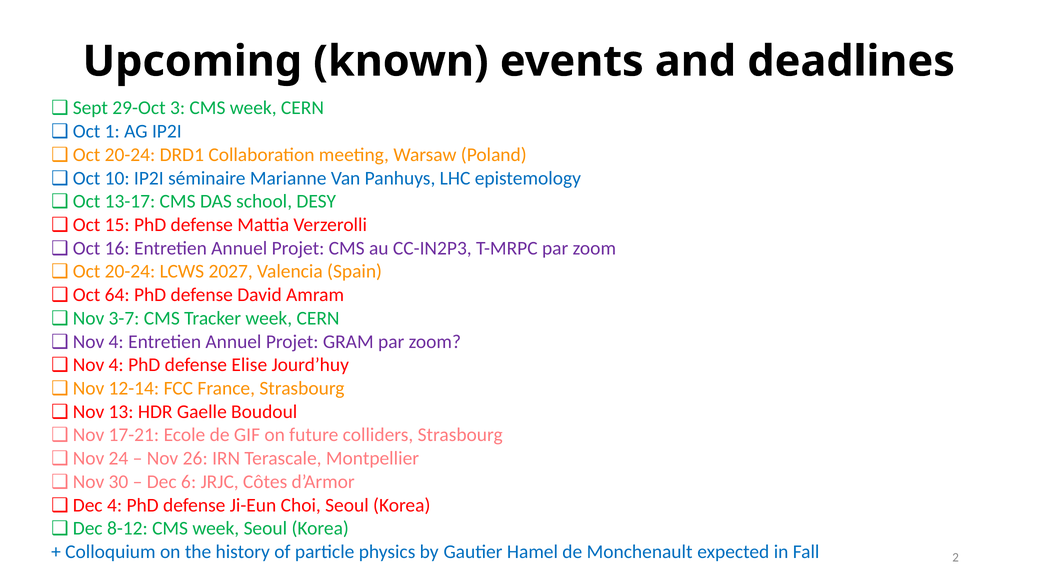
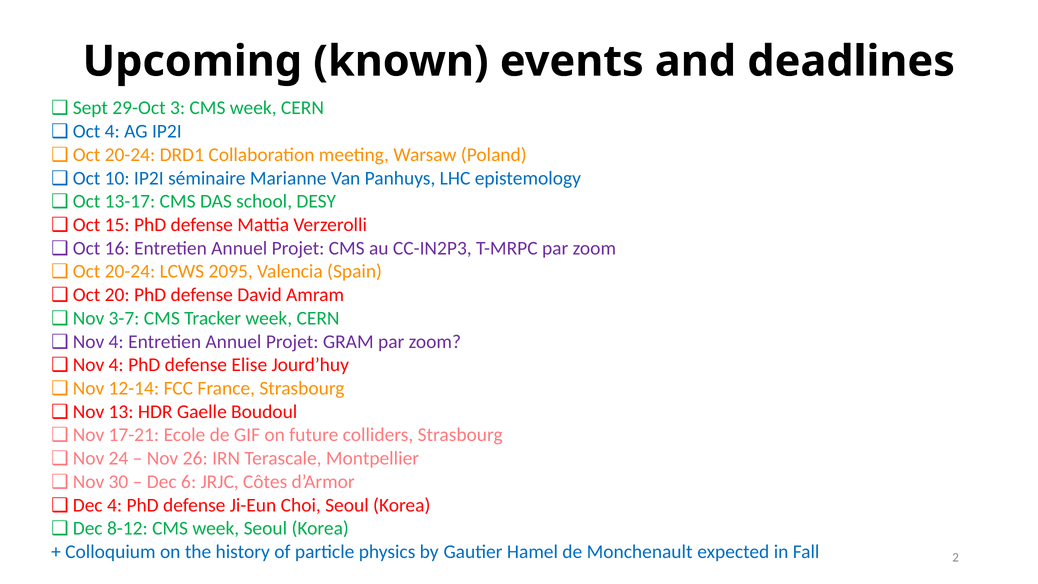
1: 1 -> 4 (112, 131)
2027: 2027 -> 2095 (231, 271)
64: 64 -> 20 (117, 295)
